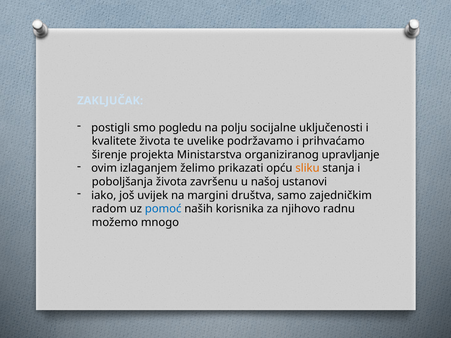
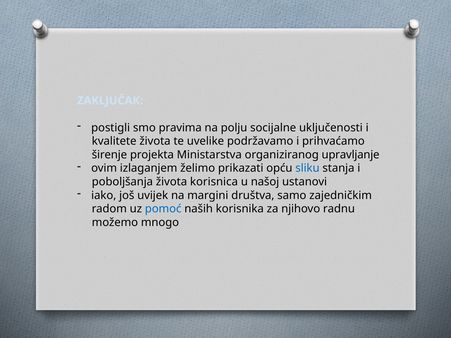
pogledu: pogledu -> pravima (180, 128)
sliku colour: orange -> blue (307, 168)
završenu: završenu -> korisnica (214, 182)
